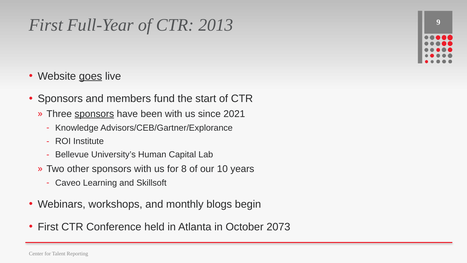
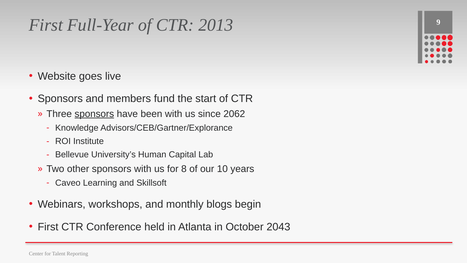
goes underline: present -> none (91, 76)
2021: 2021 -> 2062 (234, 114)
2073: 2073 -> 2043 (278, 227)
